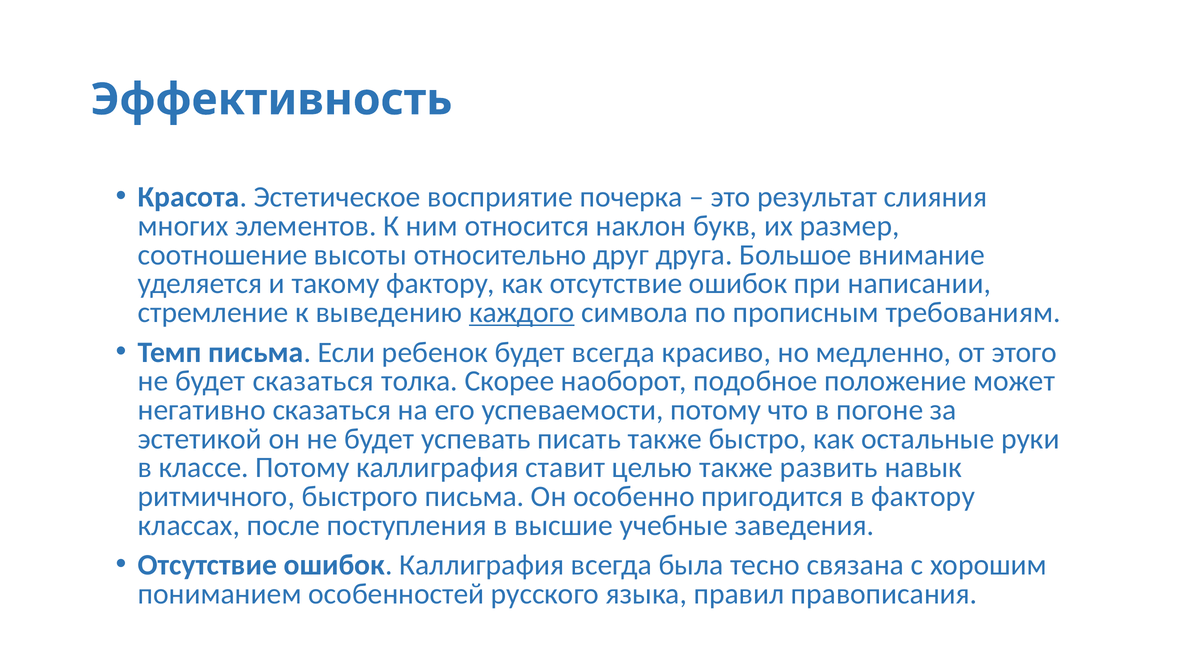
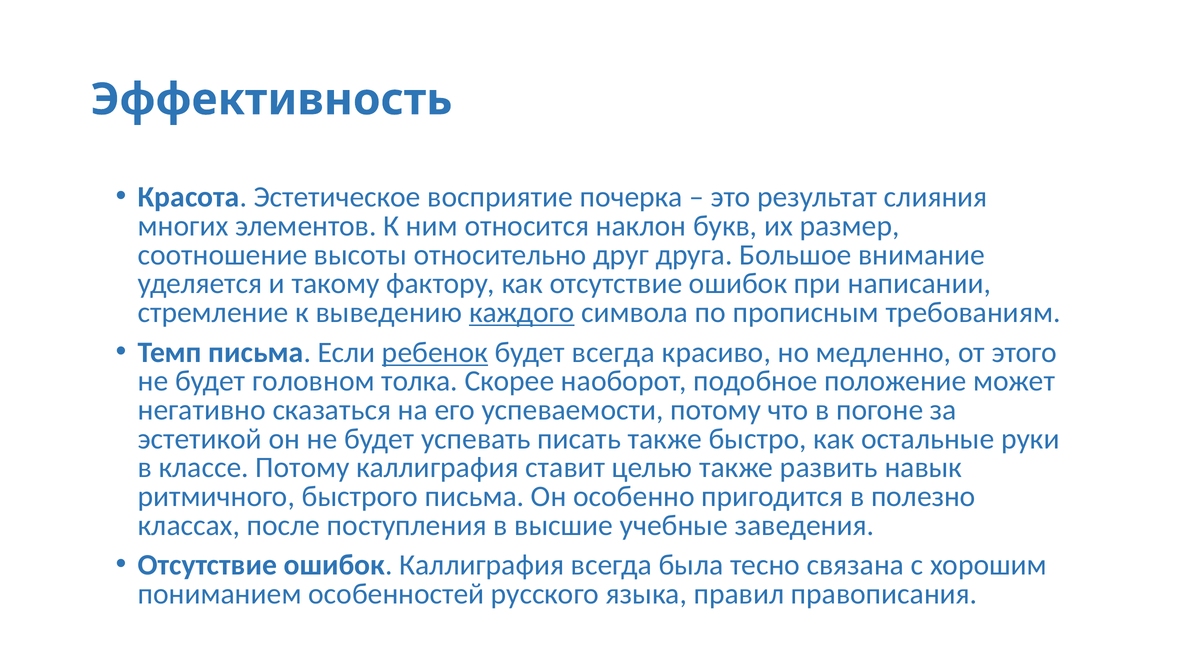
ребенок underline: none -> present (435, 352)
будет сказаться: сказаться -> головном (313, 381)
в фактору: фактору -> полезно (923, 497)
